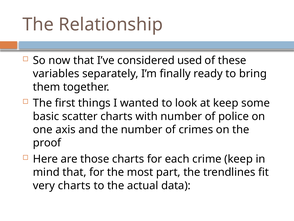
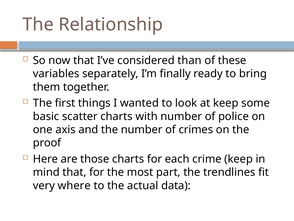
used: used -> than (190, 60)
very charts: charts -> where (74, 185)
